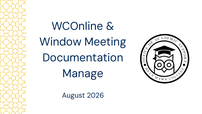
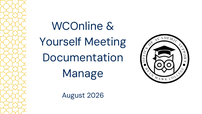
Window: Window -> Yourself (60, 42)
